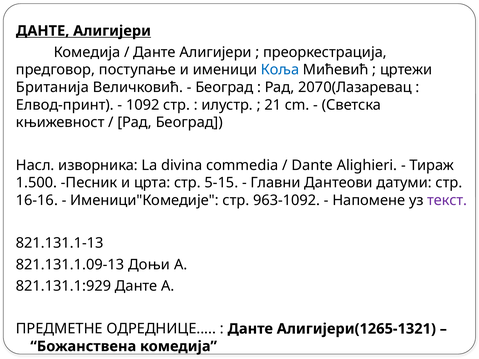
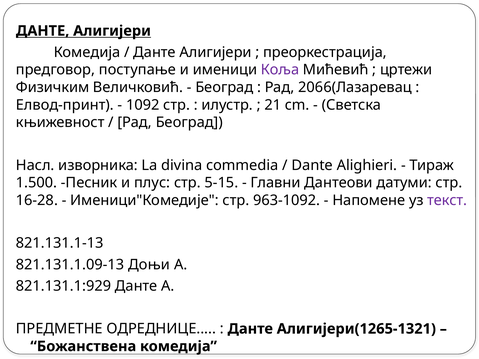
Коља colour: blue -> purple (280, 70)
Британија: Британија -> Физичким (53, 87)
2070(Лазаревац: 2070(Лазаревац -> 2066(Лазаревац (355, 87)
црта: црта -> плус (152, 183)
16-16: 16-16 -> 16-28 (37, 200)
